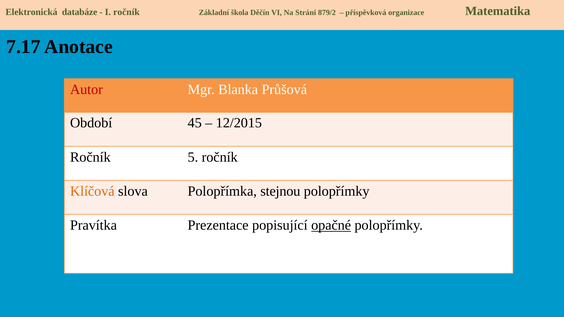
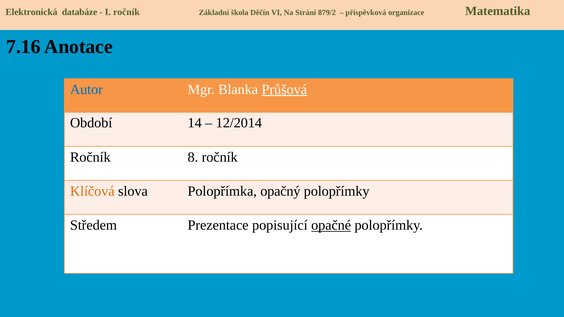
7.17: 7.17 -> 7.16 (23, 47)
Autor colour: red -> blue (86, 89)
Průšová underline: none -> present (284, 89)
45: 45 -> 14 (195, 123)
12/2015: 12/2015 -> 12/2014 (239, 123)
5: 5 -> 8 (193, 157)
stejnou: stejnou -> opačný (280, 191)
Pravítka: Pravítka -> Středem (93, 225)
